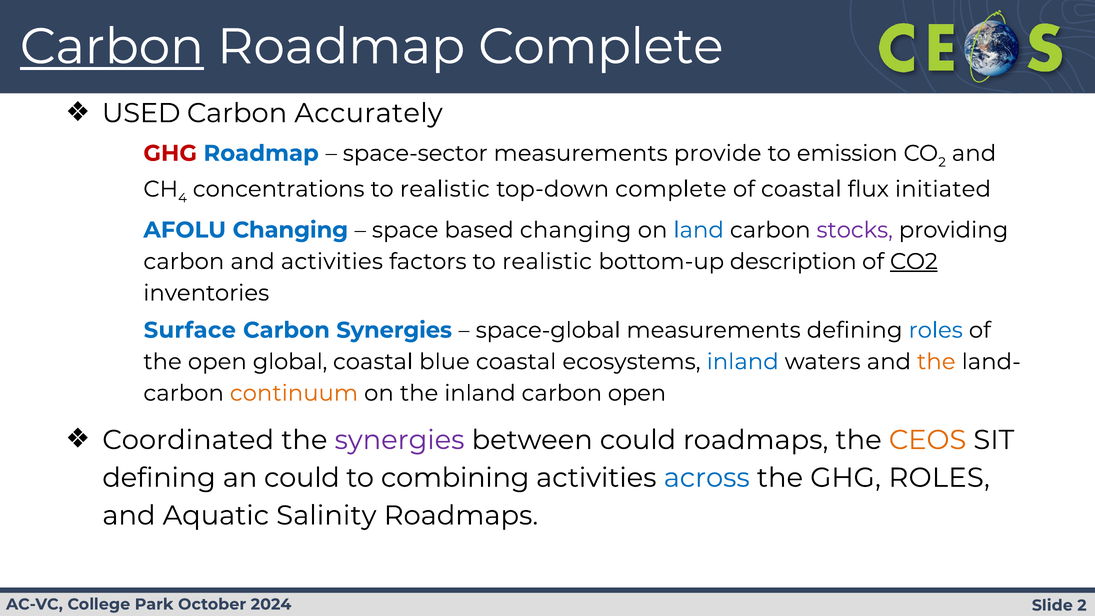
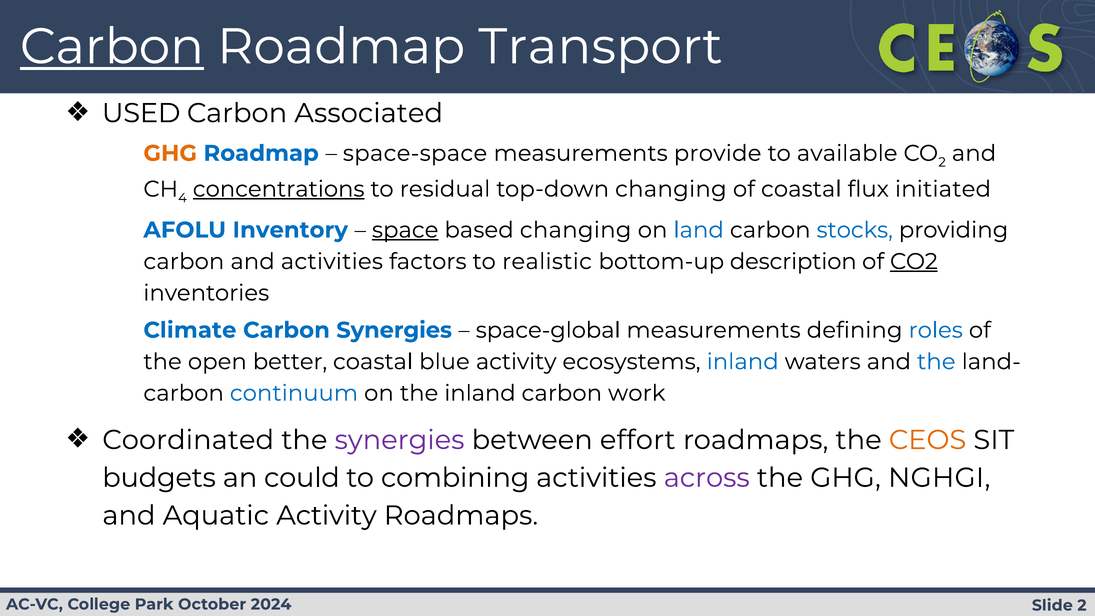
Roadmap Complete: Complete -> Transport (601, 47)
Accurately: Accurately -> Associated (369, 113)
GHG colour: red -> orange (170, 153)
space-sector: space-sector -> space-space (415, 153)
emission: emission -> available (847, 153)
concentrations underline: none -> present (279, 189)
realistic: realistic -> residual (445, 189)
top-down complete: complete -> changing (671, 189)
AFOLU Changing: Changing -> Inventory (290, 230)
space underline: none -> present (405, 230)
stocks colour: purple -> blue (855, 230)
Surface: Surface -> Climate (190, 330)
global: global -> better (290, 362)
blue coastal: coastal -> activity (516, 362)
the colour: orange -> blue (936, 362)
continuum colour: orange -> blue (294, 393)
carbon open: open -> work (637, 393)
between could: could -> effort (638, 440)
defining: defining -> budgets (159, 478)
across colour: blue -> purple (707, 478)
GHG ROLES: ROLES -> NGHGI (939, 478)
Aquatic Salinity: Salinity -> Activity (326, 515)
